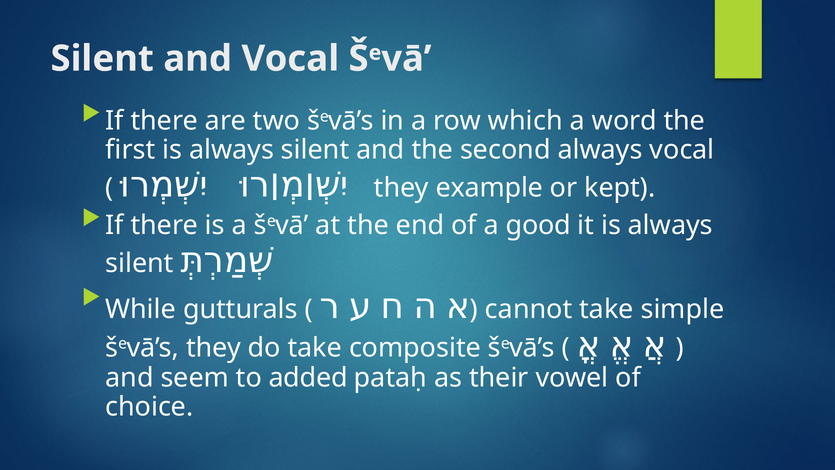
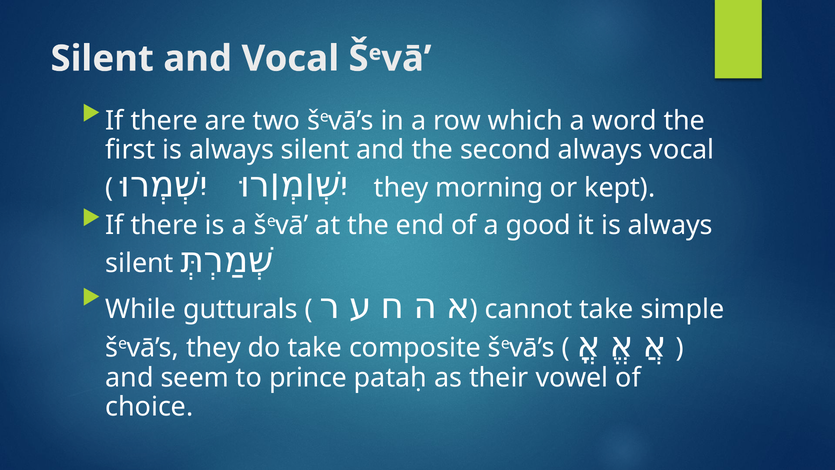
example: example -> morning (489, 188)
added: added -> prince (308, 378)
